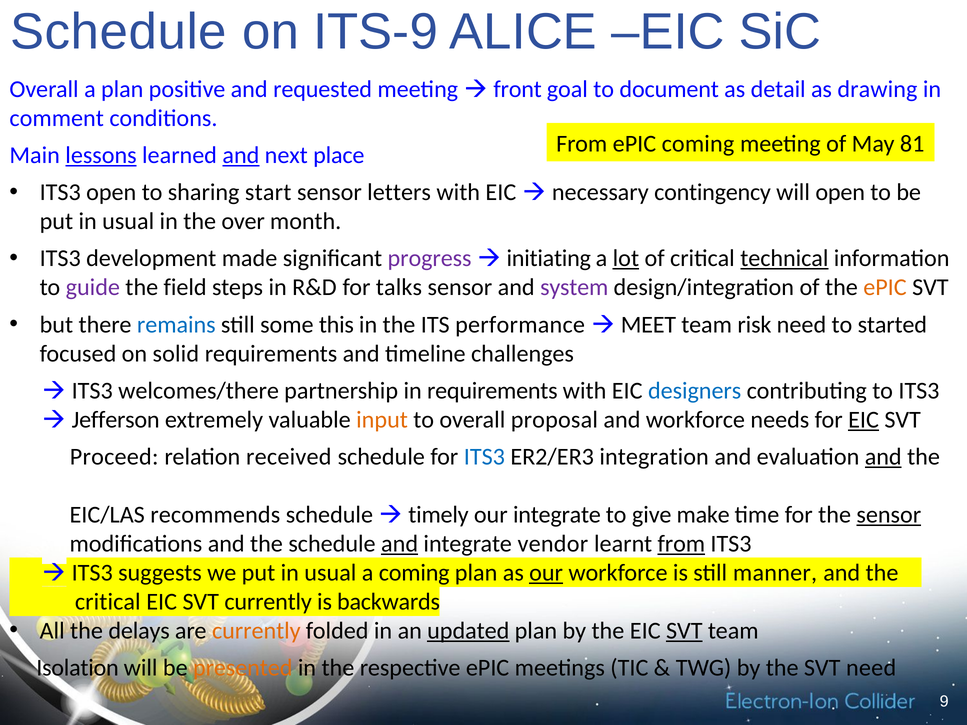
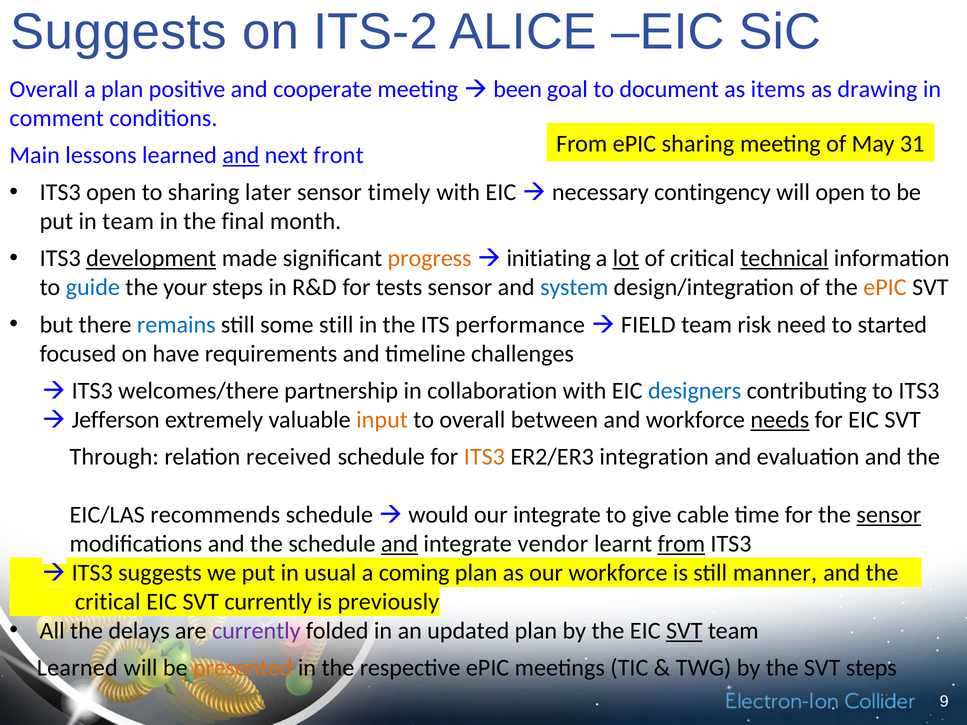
Schedule: Schedule -> Suggests (119, 32)
ITS-9: ITS-9 -> ITS-2 (376, 32)
requested: requested -> cooperate (323, 89)
front: front -> been (518, 89)
detail: detail -> items (778, 89)
ePIC coming: coming -> sharing (698, 144)
81: 81 -> 31 (912, 144)
lessons underline: present -> none (101, 155)
place: place -> front (339, 155)
start: start -> later (268, 193)
letters: letters -> timely (399, 193)
usual: usual -> team (128, 222)
over: over -> final (243, 222)
development underline: none -> present (151, 259)
progress colour: purple -> orange (430, 259)
guide colour: purple -> blue (93, 288)
field: field -> your (185, 288)
talks: talks -> tests (399, 288)
system colour: purple -> blue (574, 288)
some this: this -> still (336, 325)
MEET: MEET -> FIELD (648, 325)
solid: solid -> have (176, 354)
in requirements: requirements -> collaboration (492, 391)
proposal: proposal -> between (554, 420)
needs underline: none -> present (780, 420)
EIC underline: present -> none (864, 420)
Proceed: Proceed -> Through (114, 457)
ITS3 colour: blue -> orange (484, 457)
and underline: present -> none (883, 457)
timely: timely -> would (438, 515)
make: make -> cable (703, 515)
our underline: present -> none (546, 573)
backwards: backwards -> previously (388, 602)
currently colour: orange -> purple (256, 631)
updated underline: present -> none (468, 631)
Isolation: Isolation -> Learned (77, 668)
SVT need: need -> steps (871, 668)
